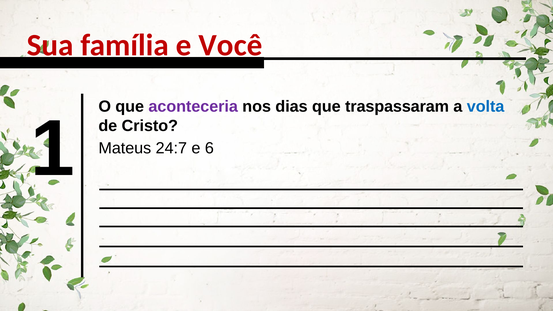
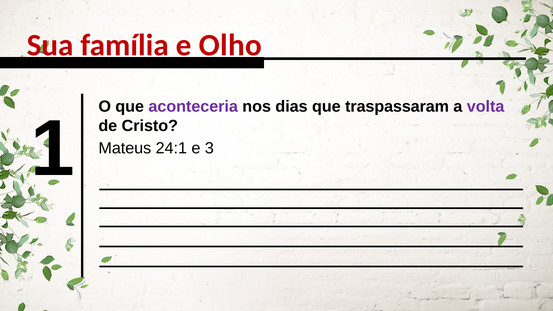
Você: Você -> Olho (230, 45)
volta colour: blue -> purple (486, 106)
24:7: 24:7 -> 24:1 (171, 148)
6: 6 -> 3 (209, 148)
